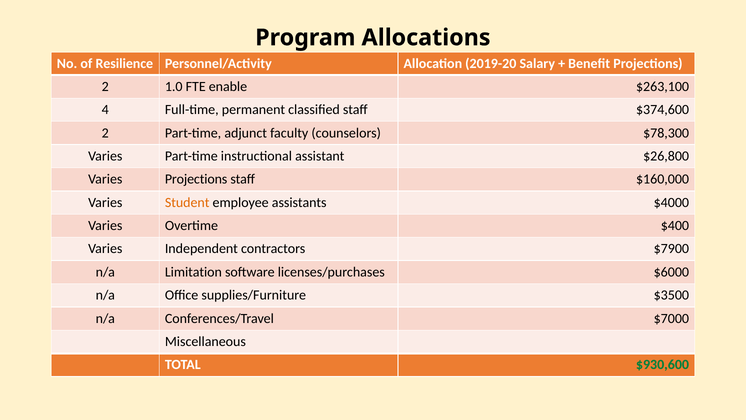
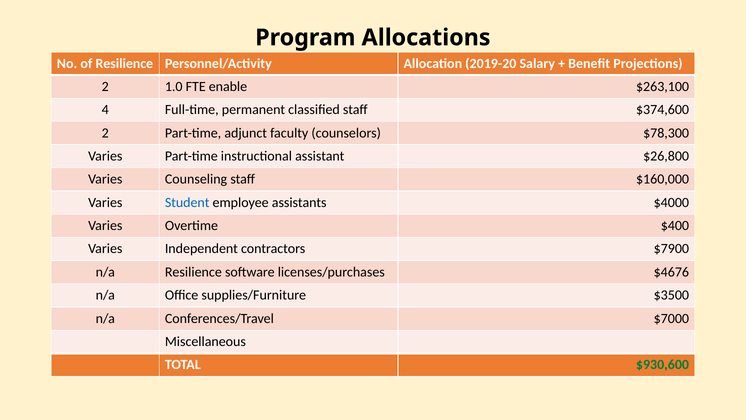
Varies Projections: Projections -> Counseling (196, 179)
Student colour: orange -> blue (187, 202)
n/a Limitation: Limitation -> Resilience (193, 272)
$6000: $6000 -> $4676 (671, 272)
